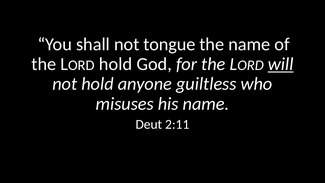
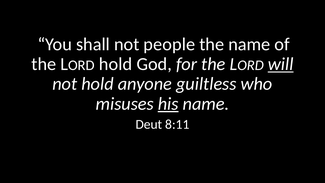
tongue: tongue -> people (169, 44)
his underline: none -> present (168, 104)
2:11: 2:11 -> 8:11 (177, 124)
